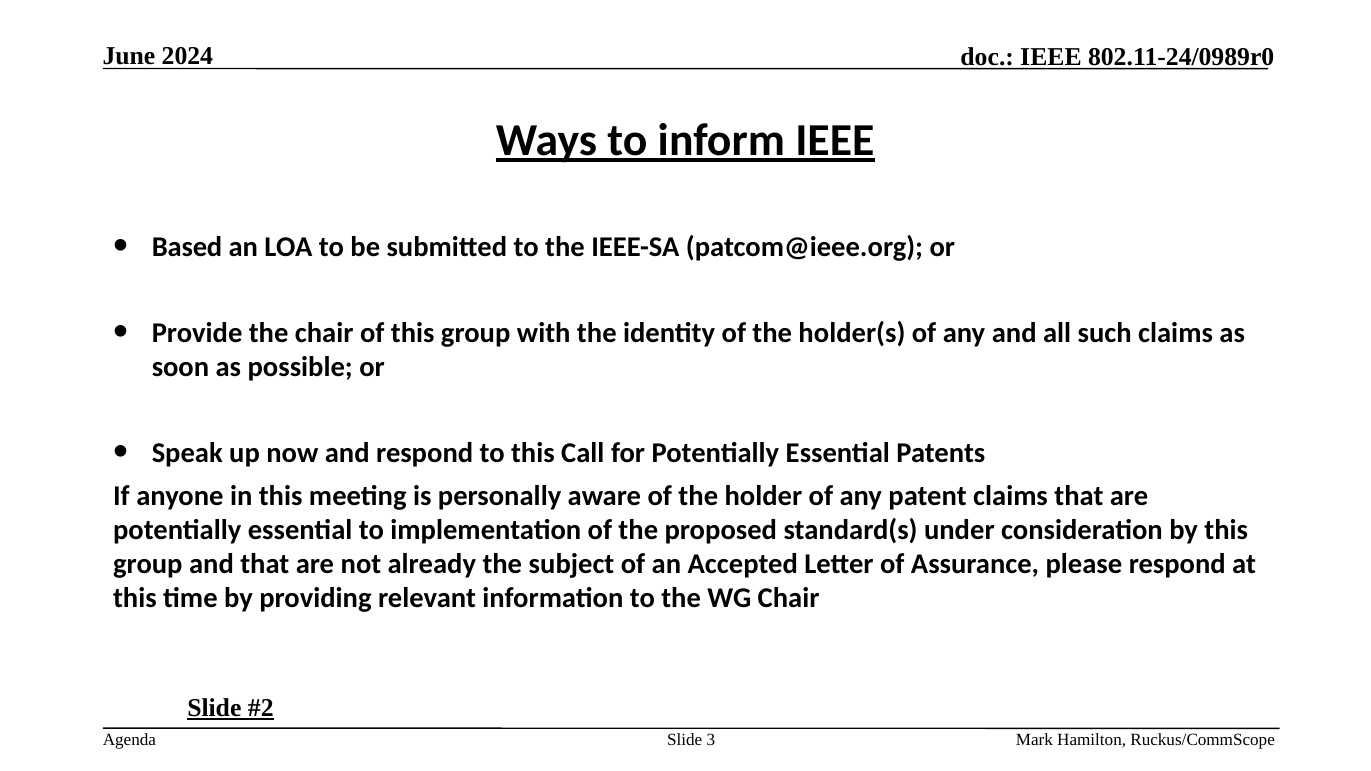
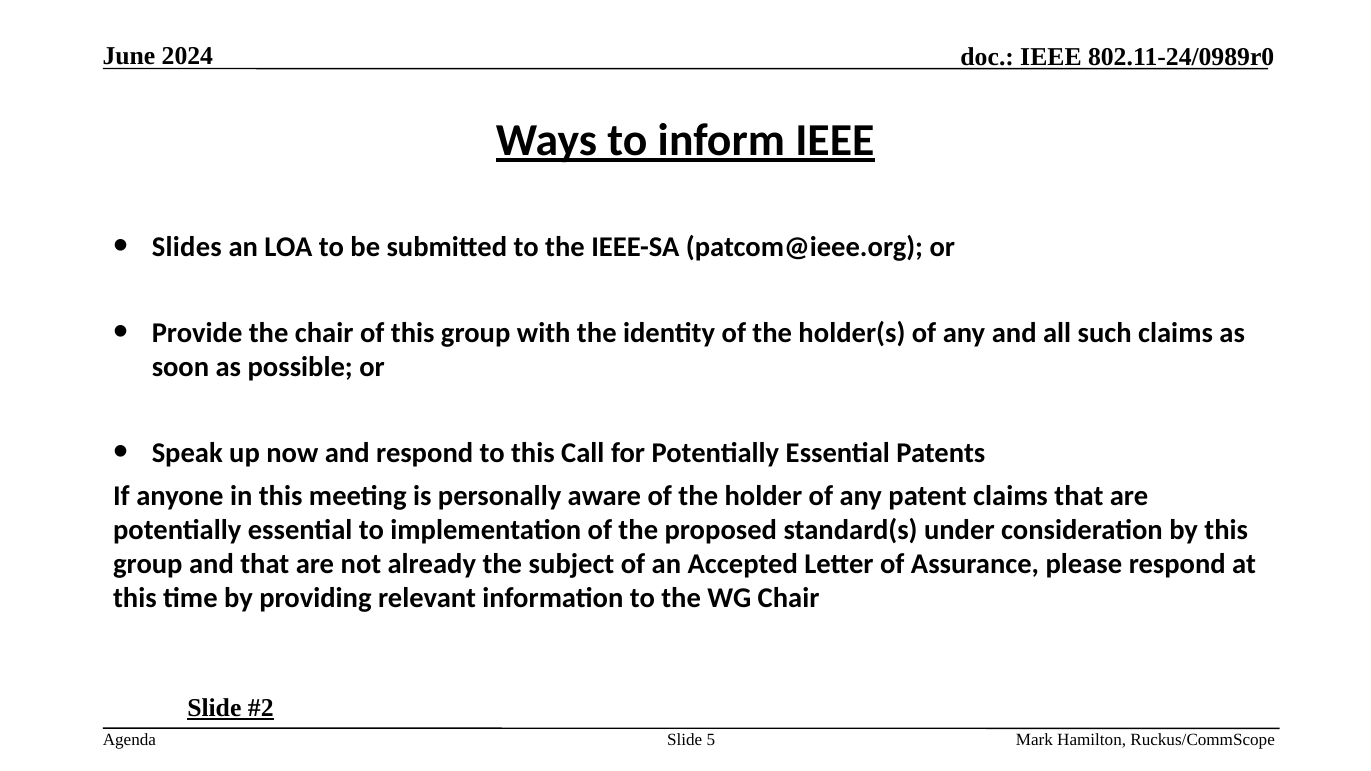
Based: Based -> Slides (187, 247)
3: 3 -> 5 (711, 740)
